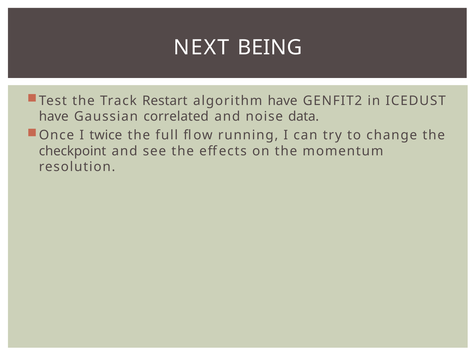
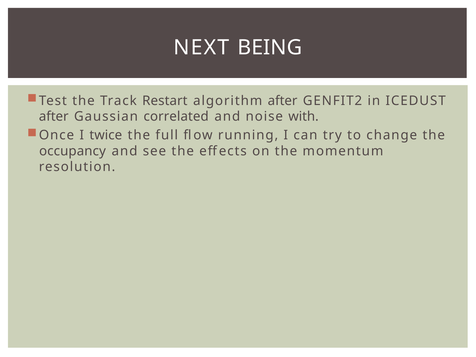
algorithm have: have -> after (283, 101)
have: have -> after (54, 117)
data: data -> with (304, 117)
checkpoint: checkpoint -> occupancy (72, 151)
